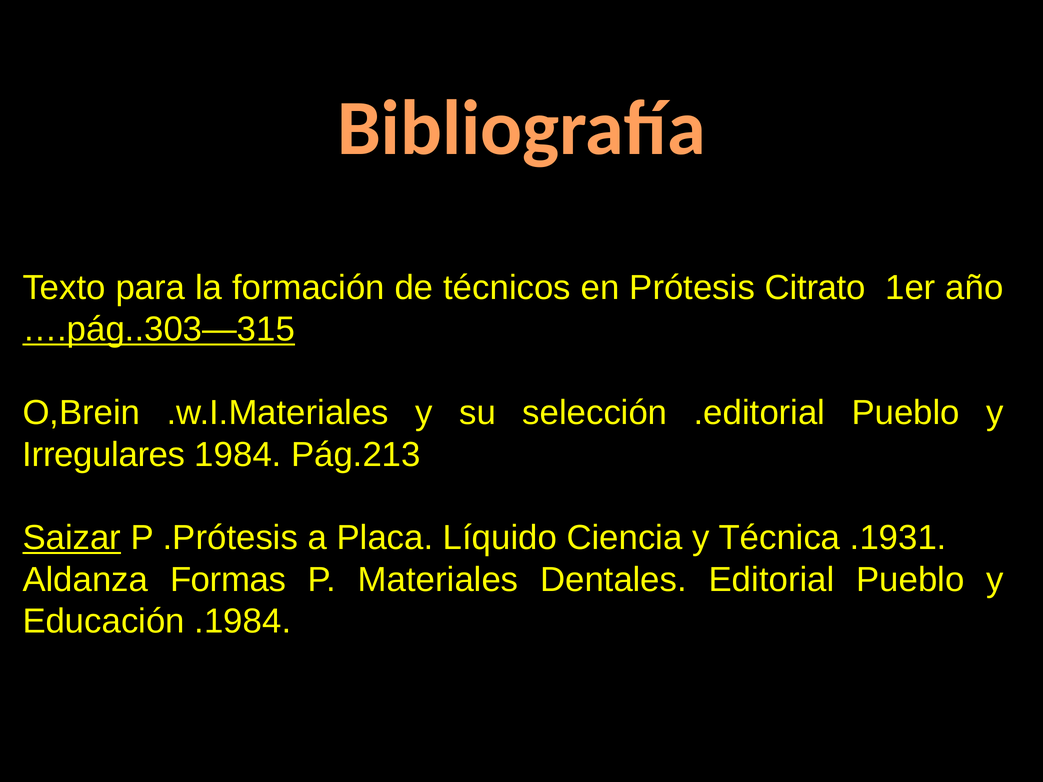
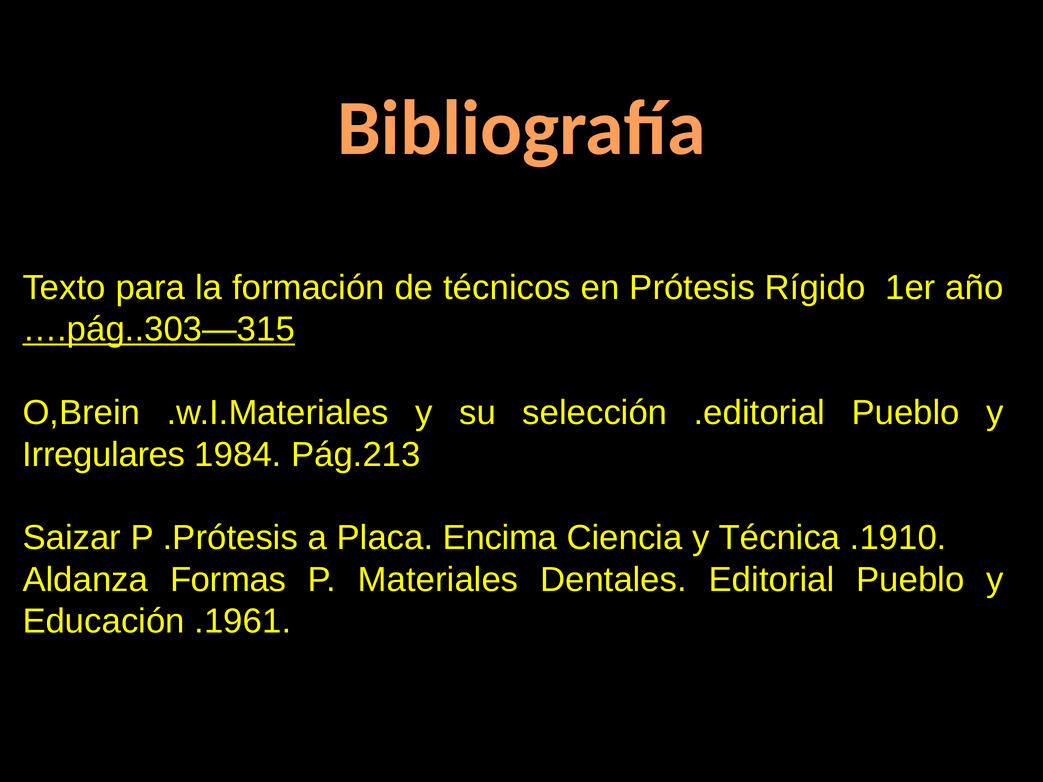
Citrato: Citrato -> Rígido (815, 288)
Saizar underline: present -> none (72, 538)
Líquido: Líquido -> Encima (500, 538)
.1931: .1931 -> .1910 (898, 538)
.1984: .1984 -> .1961 (243, 622)
